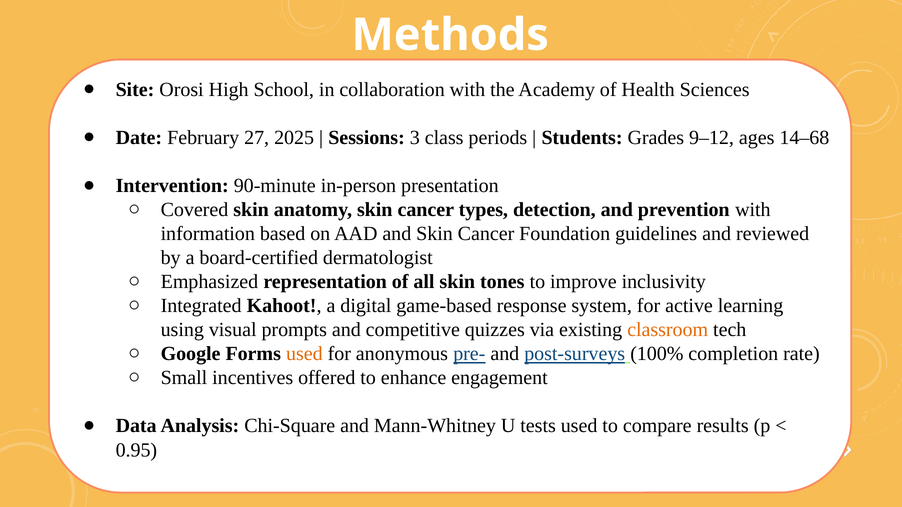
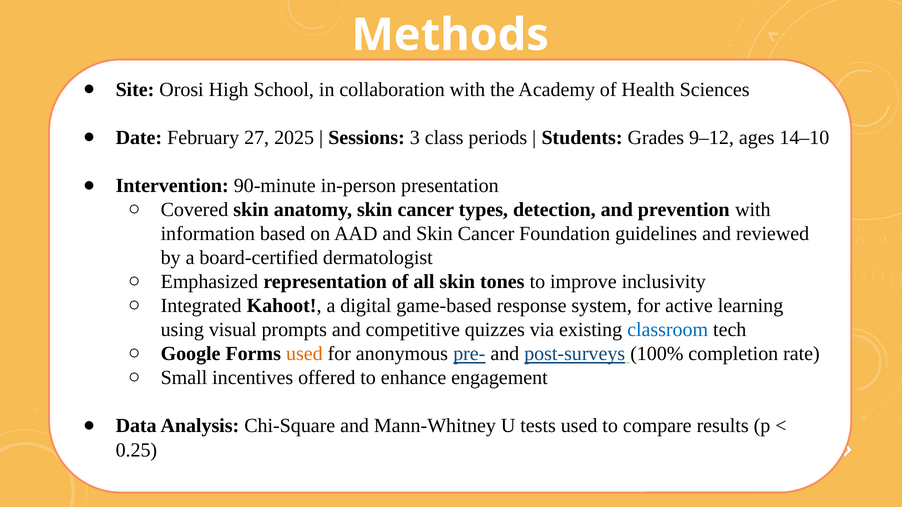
14–68: 14–68 -> 14–10 (804, 138)
classroom colour: orange -> blue (668, 330)
0.95: 0.95 -> 0.25 (136, 450)
